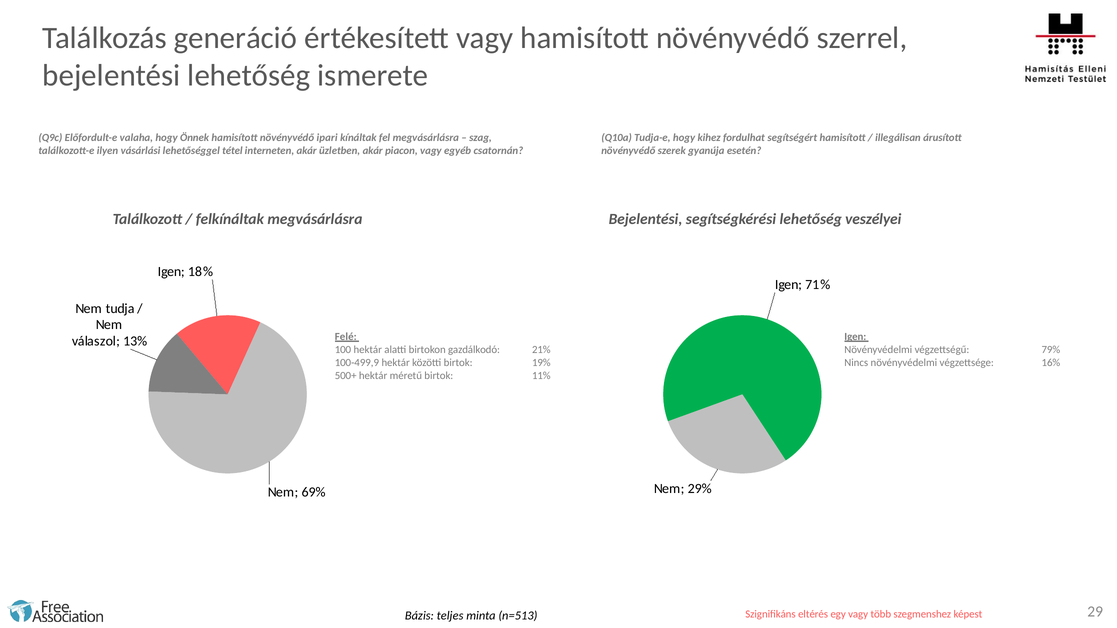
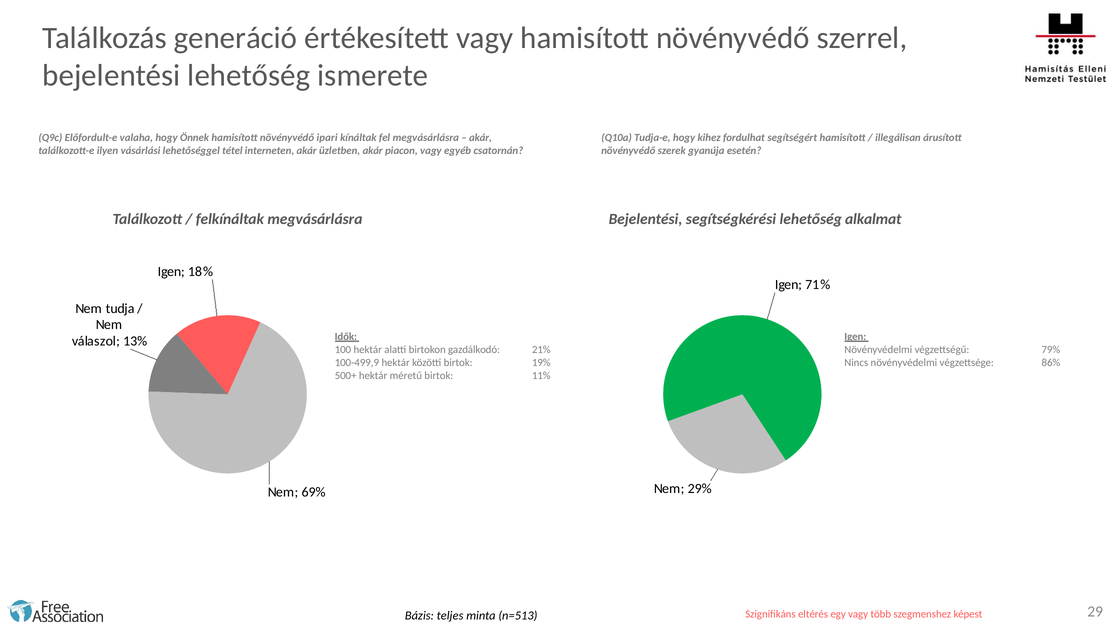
szag: szag -> akár (480, 138)
veszélyei: veszélyei -> alkalmat (873, 219)
Felé: Felé -> Idők (346, 337)
16%: 16% -> 86% (1051, 363)
